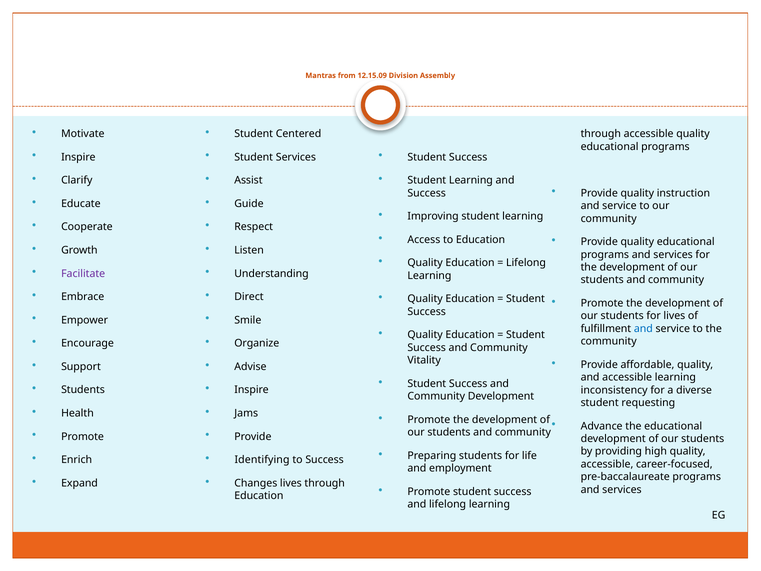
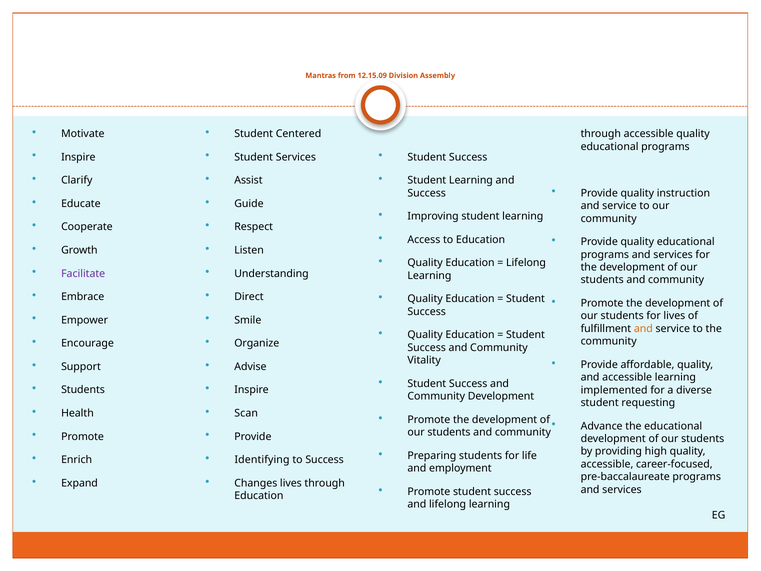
and colour: blue -> orange (643, 329)
inconsistency: inconsistency -> implemented (614, 390)
Jams: Jams -> Scan (246, 413)
